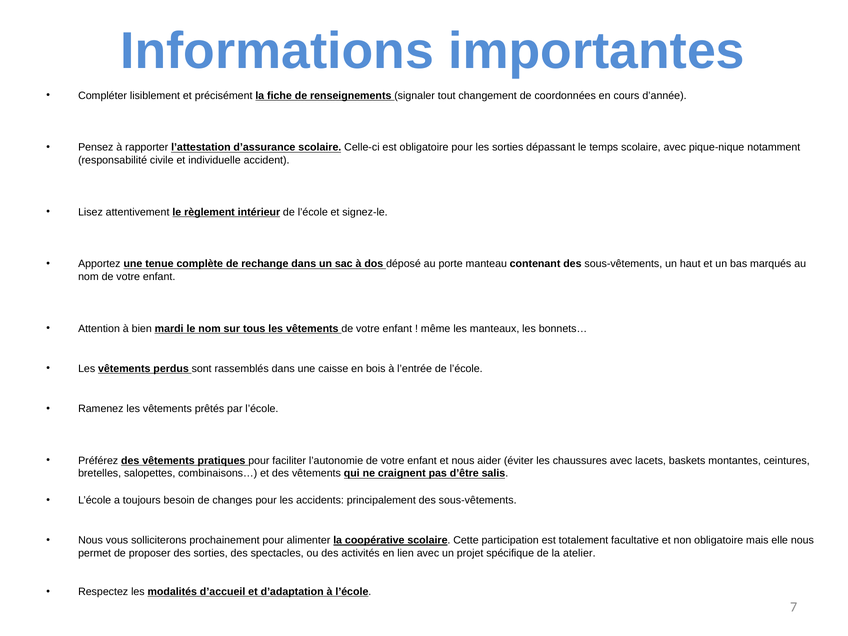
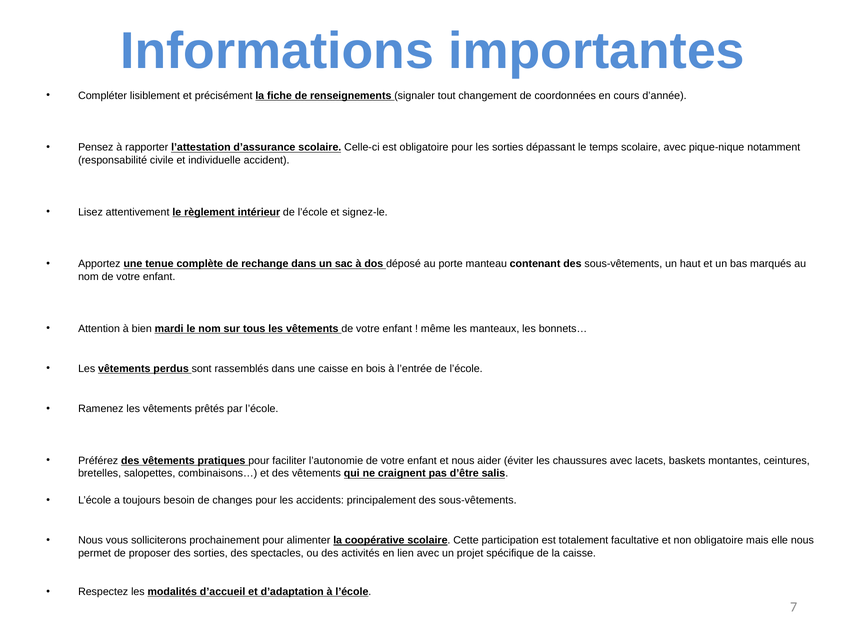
la atelier: atelier -> caisse (579, 553)
